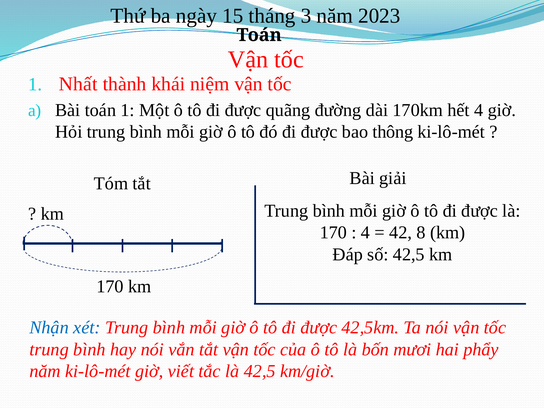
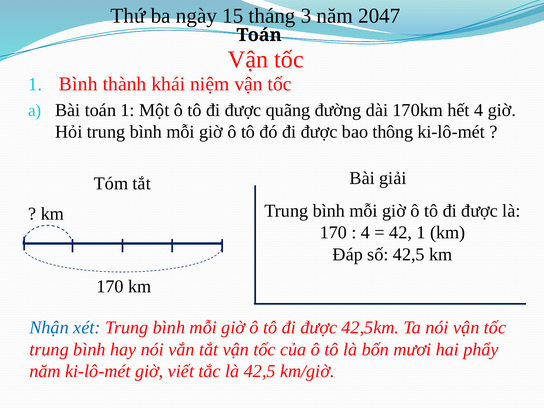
2023: 2023 -> 2047 (379, 16)
1 Nhất: Nhất -> Bình (78, 84)
42 8: 8 -> 1 (421, 233)
